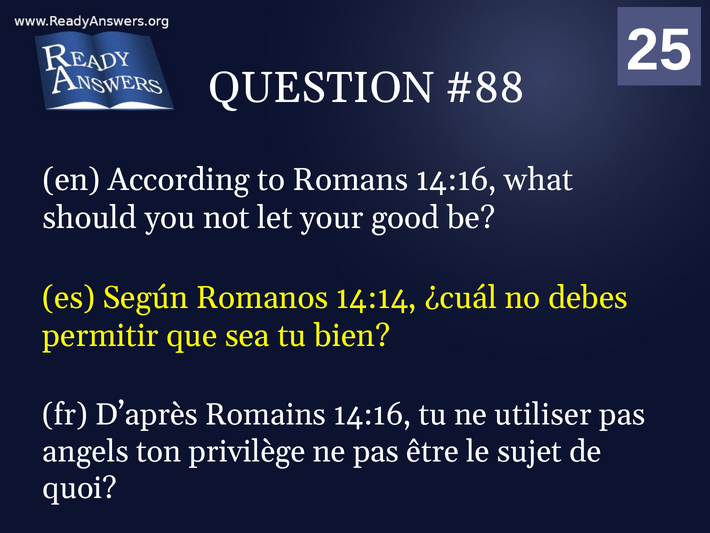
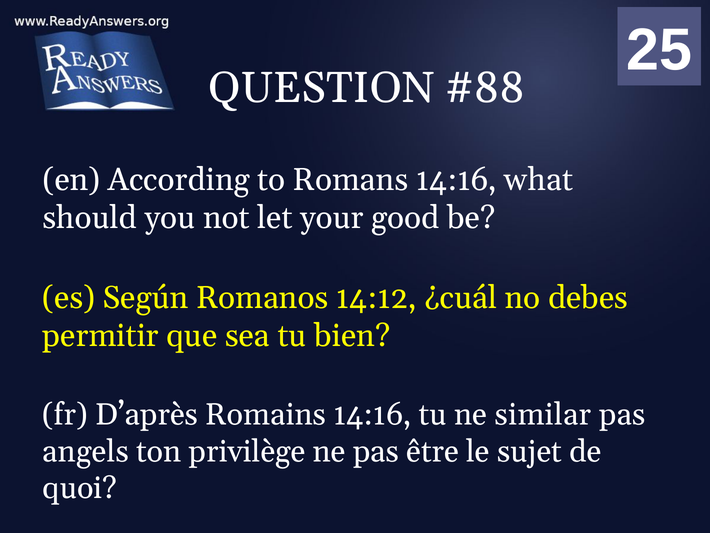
14:14: 14:14 -> 14:12 (376, 297)
utiliser: utiliser -> similar (543, 414)
